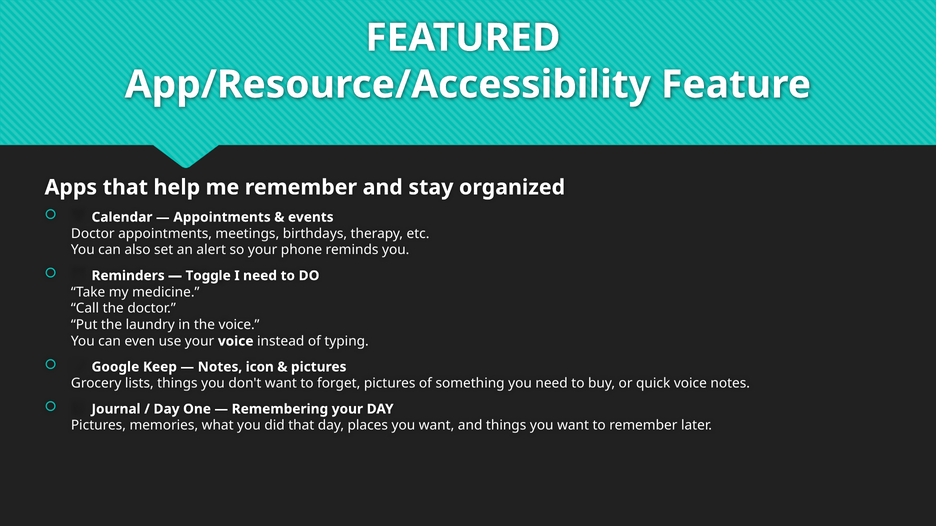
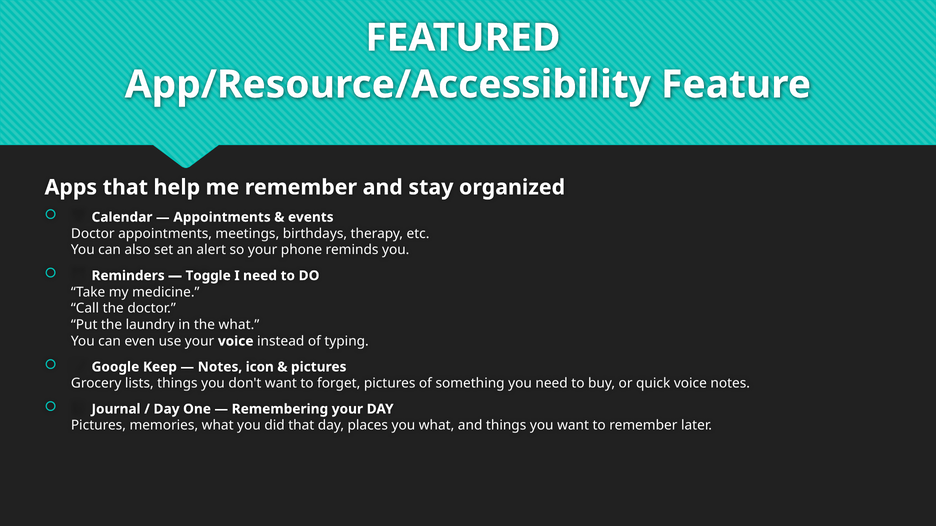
the voice: voice -> what (239, 325)
places you want: want -> what (437, 426)
